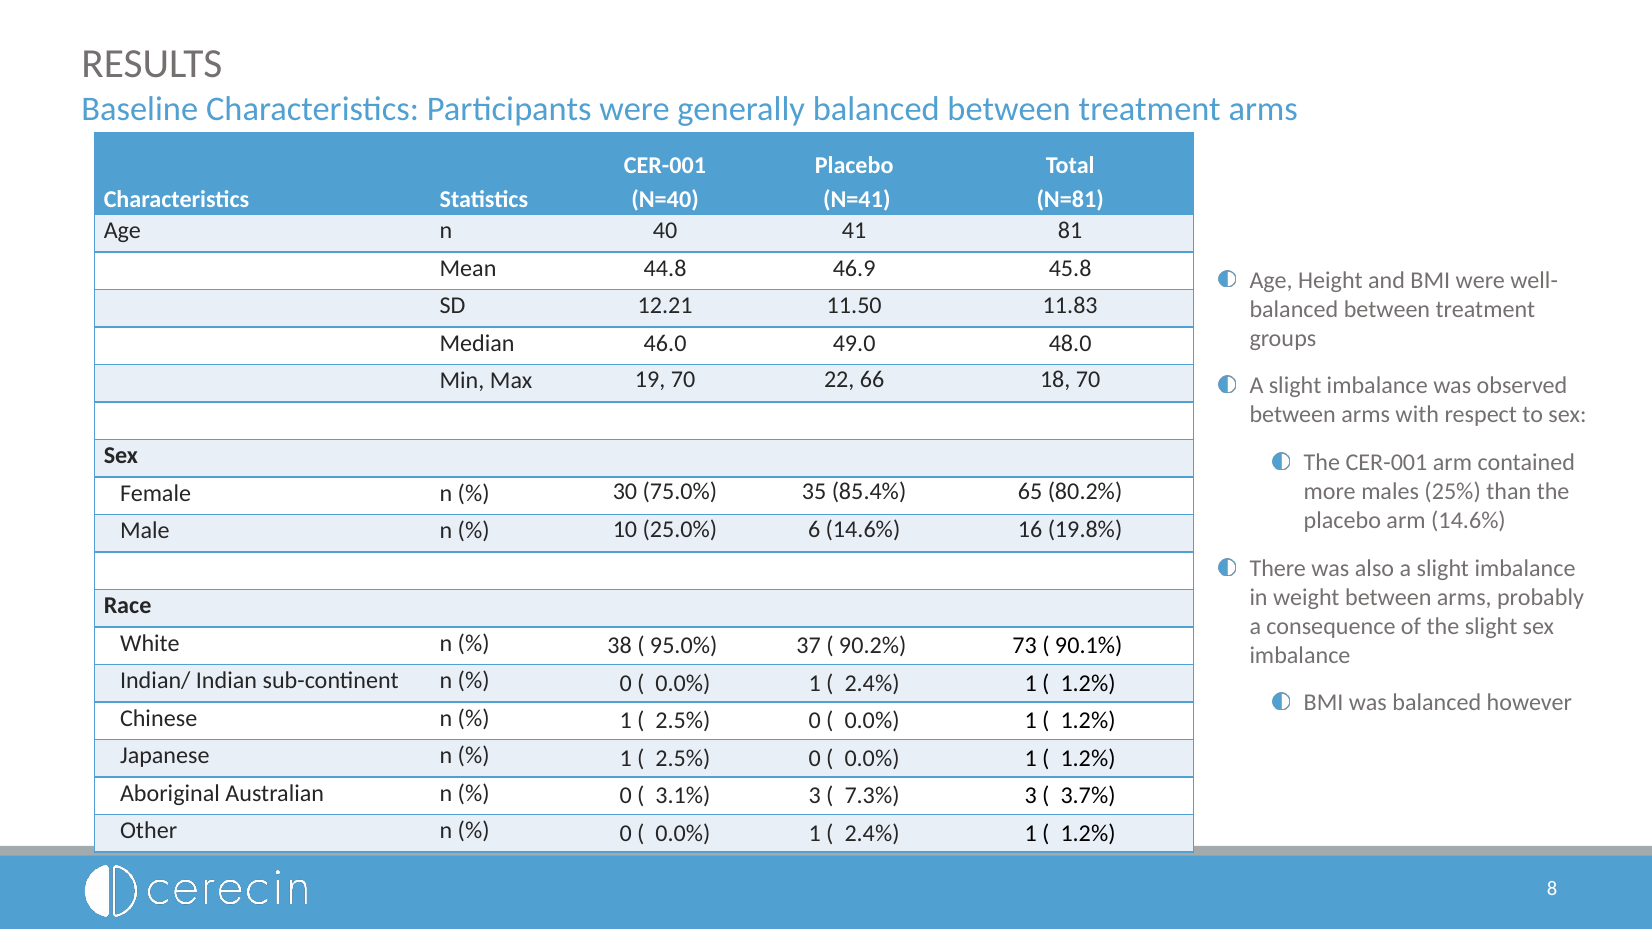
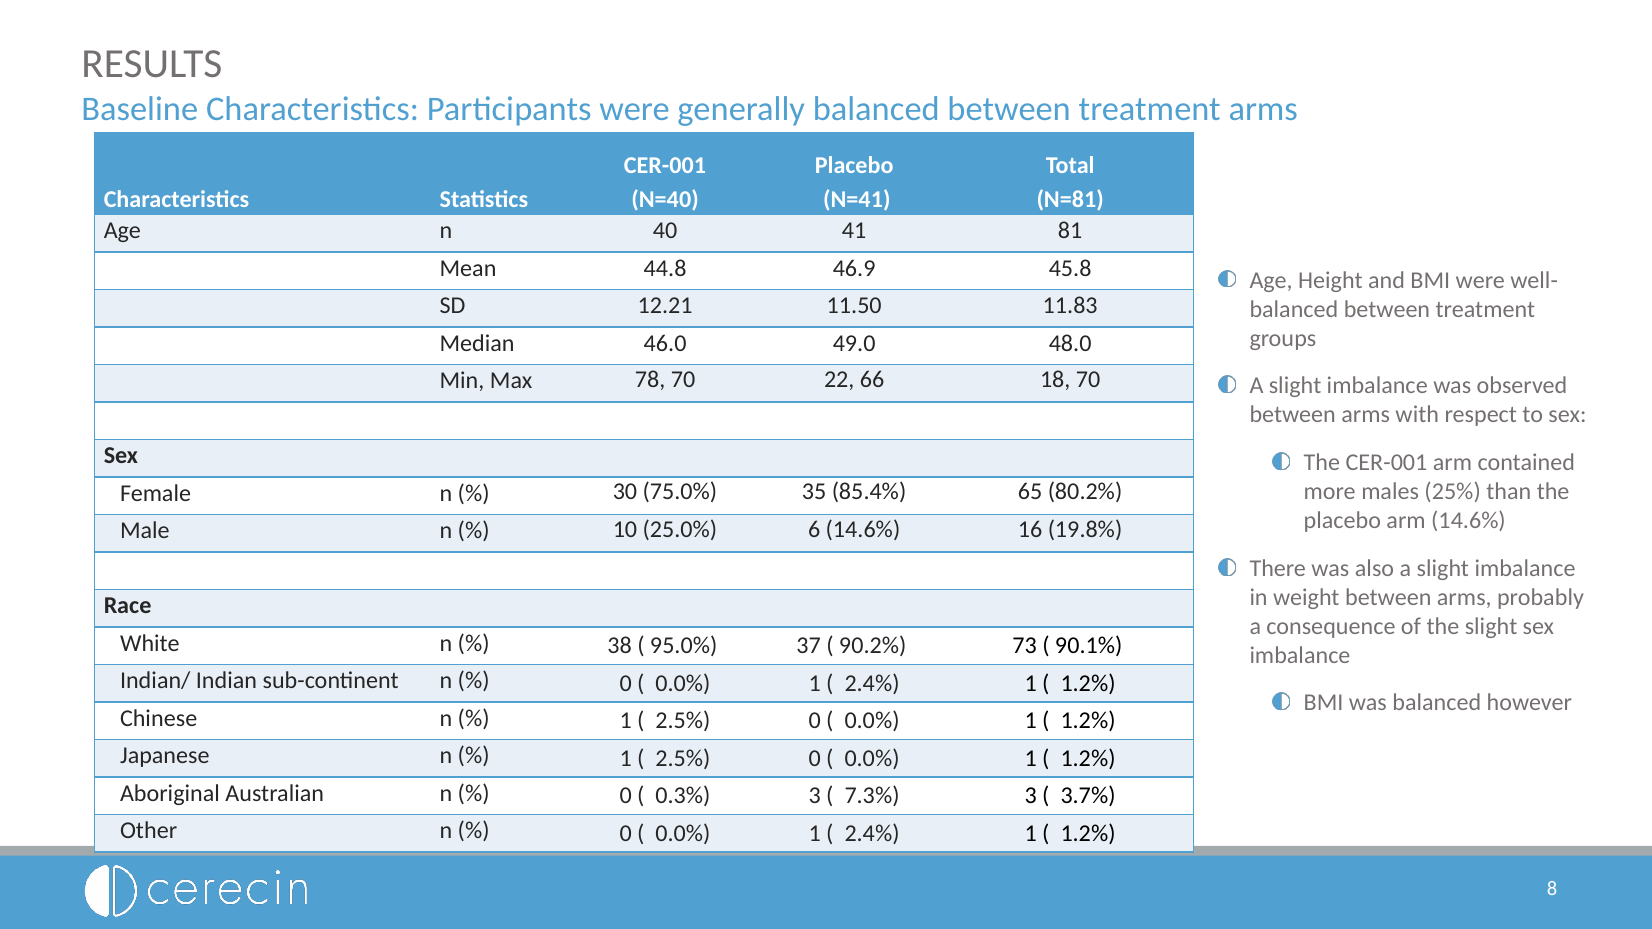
19: 19 -> 78 (650, 379)
3.1%: 3.1% -> 0.3% (683, 796)
